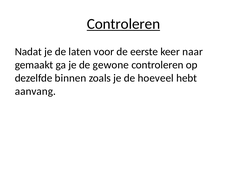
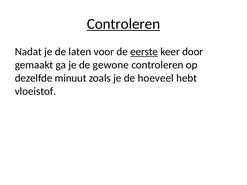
eerste underline: none -> present (144, 52)
naar: naar -> door (193, 52)
binnen: binnen -> minuut (71, 78)
aanvang: aanvang -> vloeistof (35, 91)
